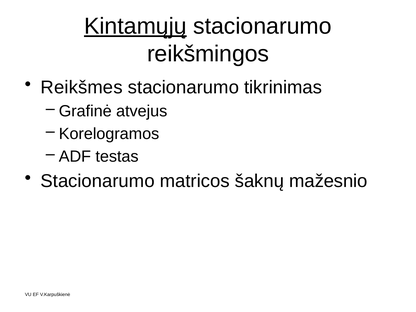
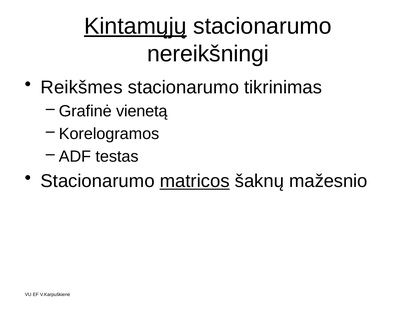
reikšmingos: reikšmingos -> nereikšningi (208, 54)
atvejus: atvejus -> vienetą (142, 111)
matricos underline: none -> present (195, 181)
